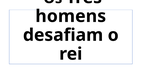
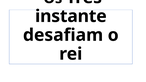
homens: homens -> instante (71, 16)
